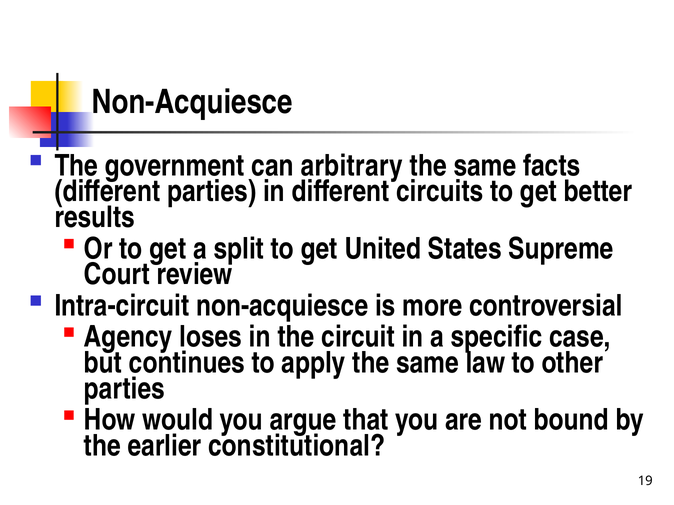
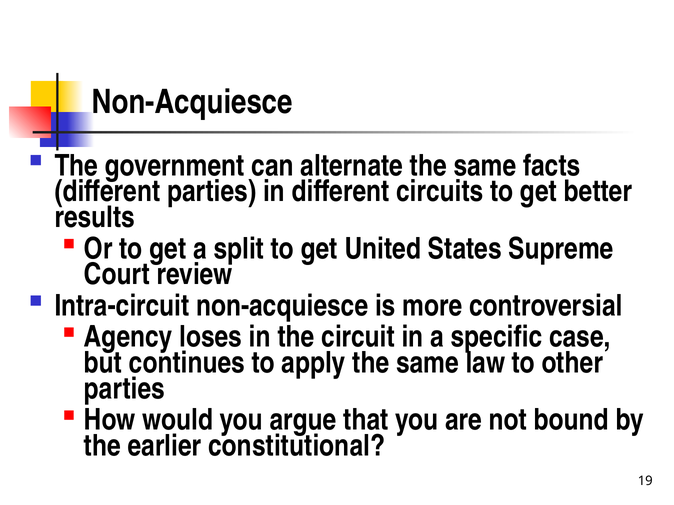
arbitrary: arbitrary -> alternate (352, 166)
